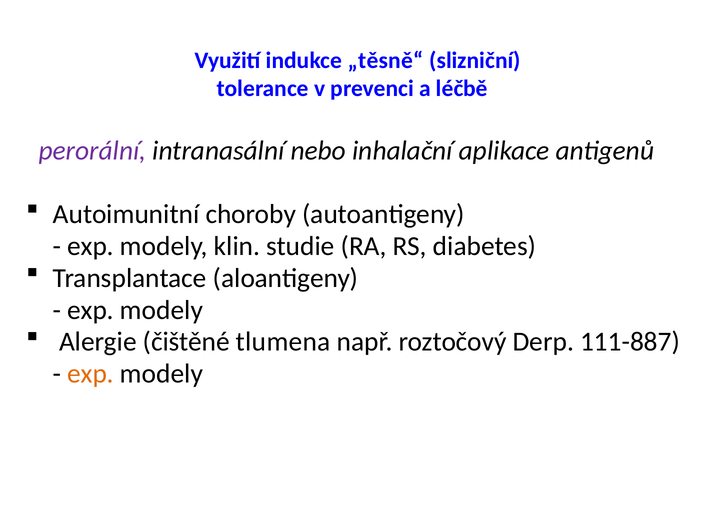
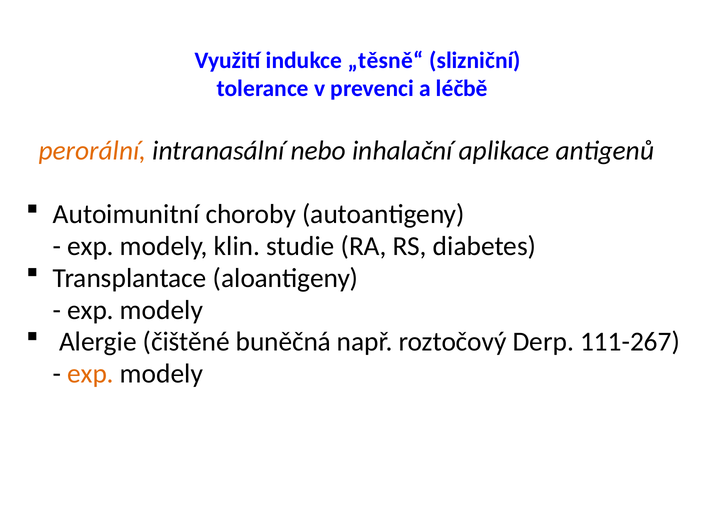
perorální colour: purple -> orange (92, 151)
tlumena: tlumena -> buněčná (283, 342)
111-887: 111-887 -> 111-267 (630, 342)
